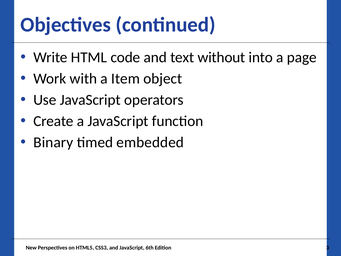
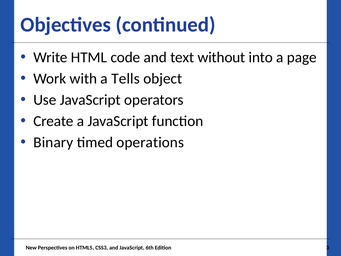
Item: Item -> Tells (126, 79)
embedded: embedded -> operations (150, 142)
